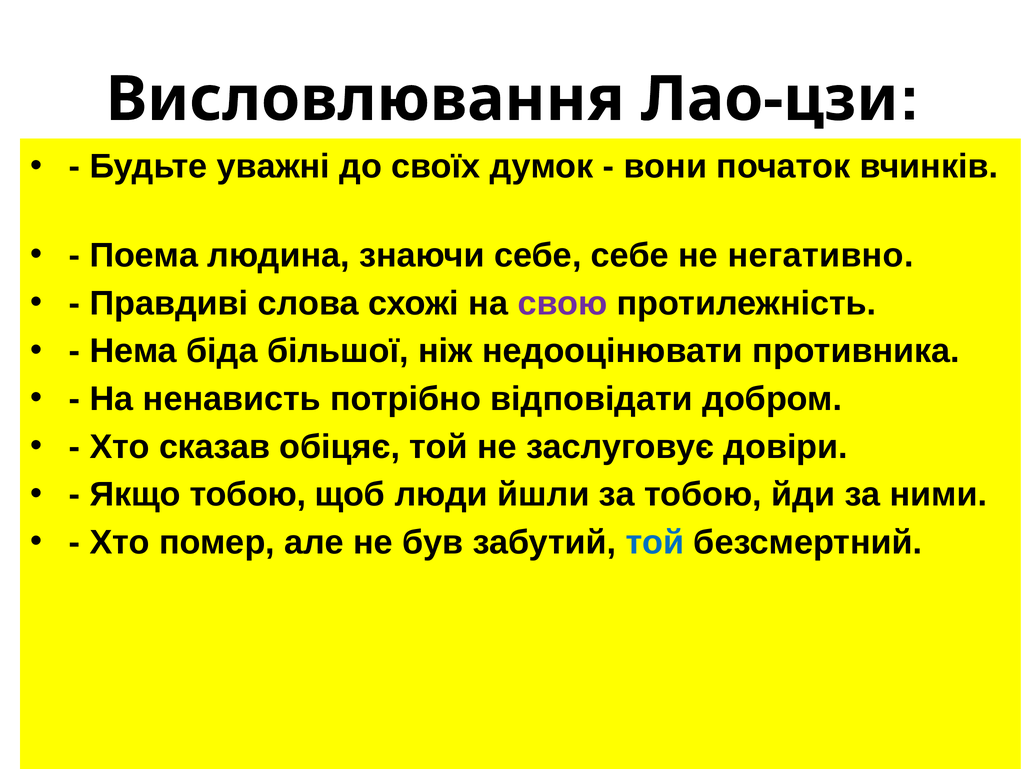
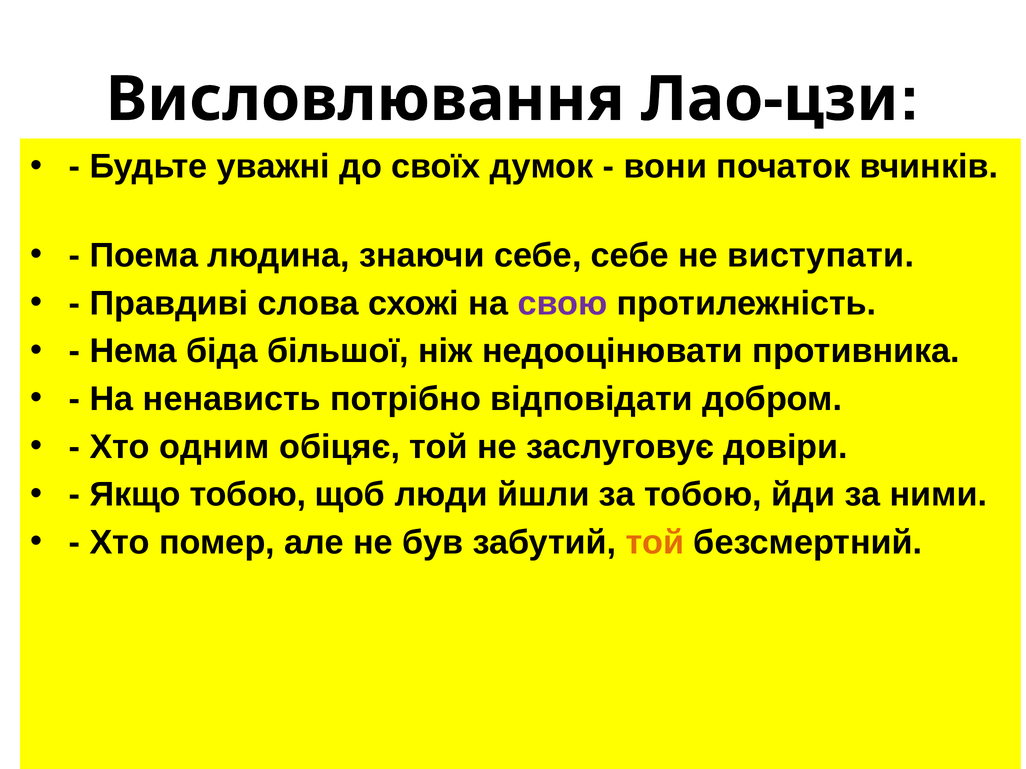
негативно: негативно -> виступати (821, 256)
сказав: сказав -> одним (214, 447)
той colour: blue -> orange (655, 543)
